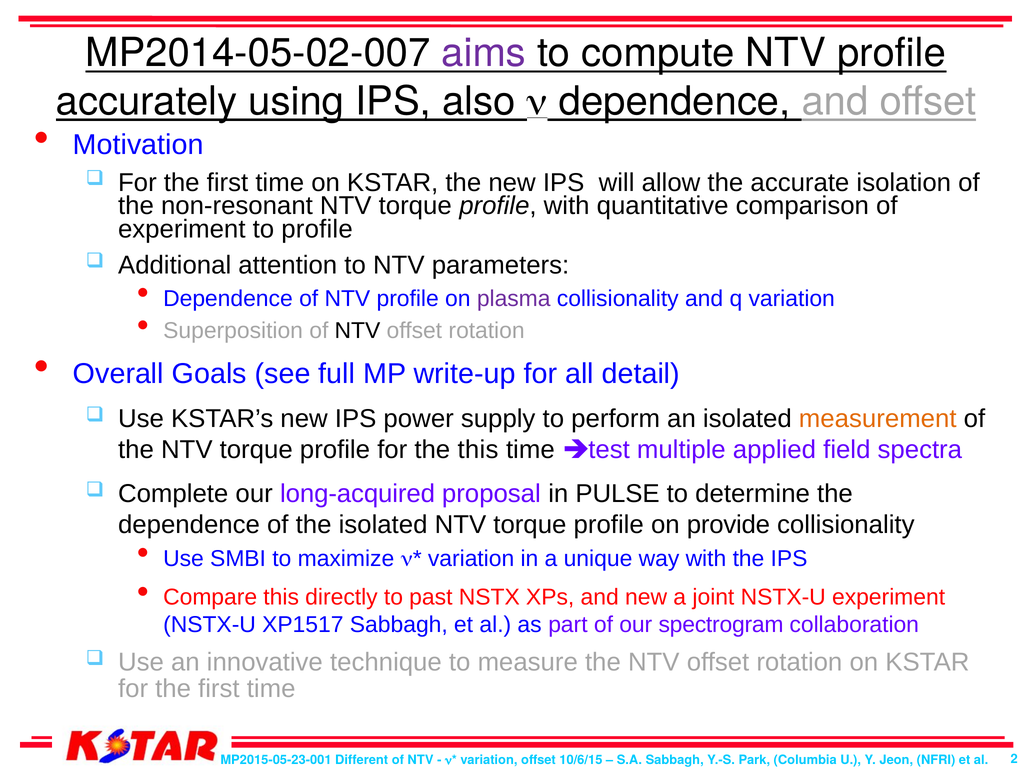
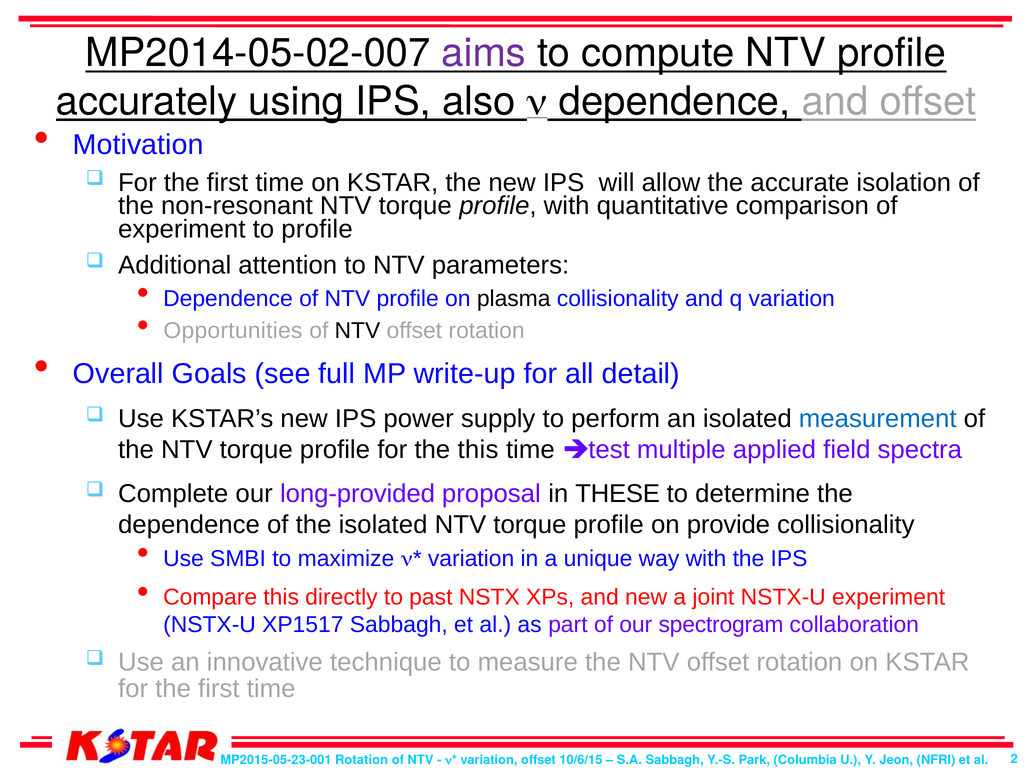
plasma colour: purple -> black (514, 299)
Superposition: Superposition -> Opportunities (233, 331)
measurement colour: orange -> blue (878, 419)
long-acquired: long-acquired -> long-provided (358, 494)
PULSE: PULSE -> THESE (618, 494)
Different: Different -> Rotation (362, 760)
